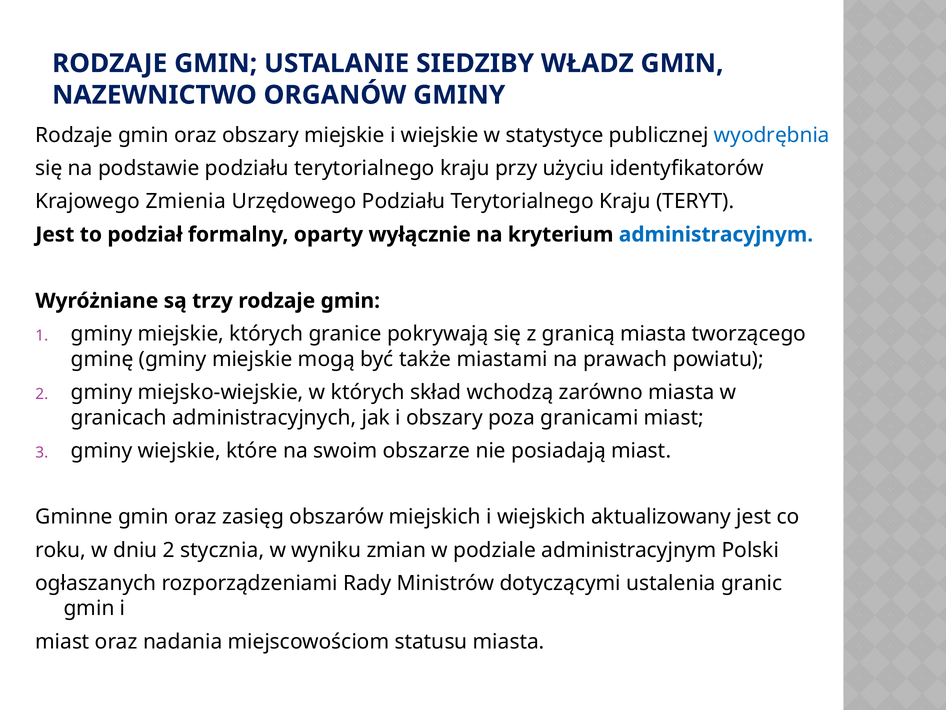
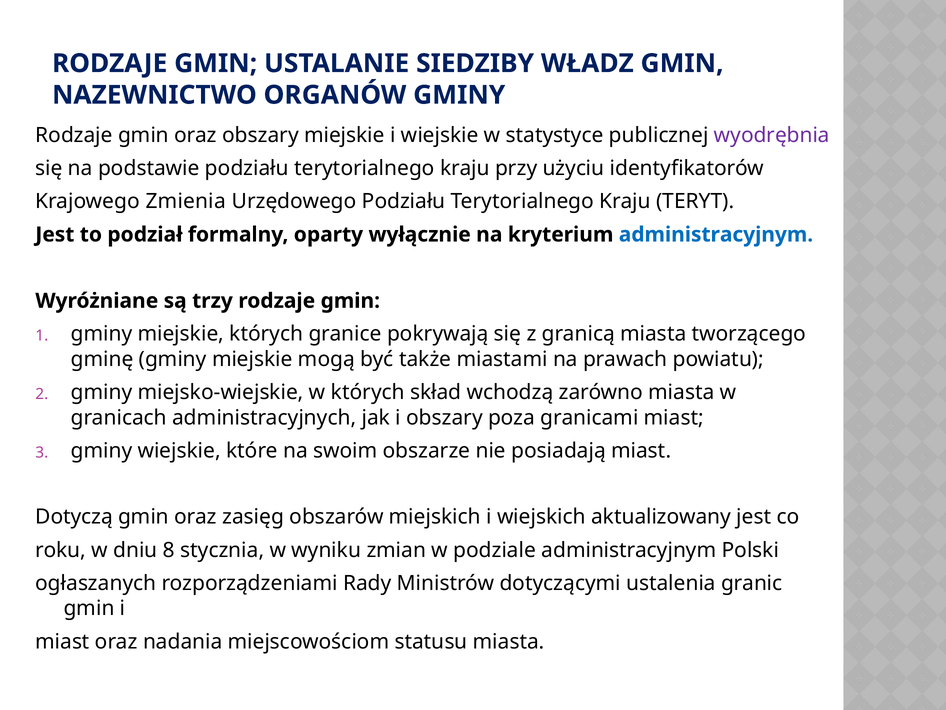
wyodrębnia colour: blue -> purple (772, 135)
Gminne: Gminne -> Dotyczą (74, 517)
dniu 2: 2 -> 8 (169, 550)
